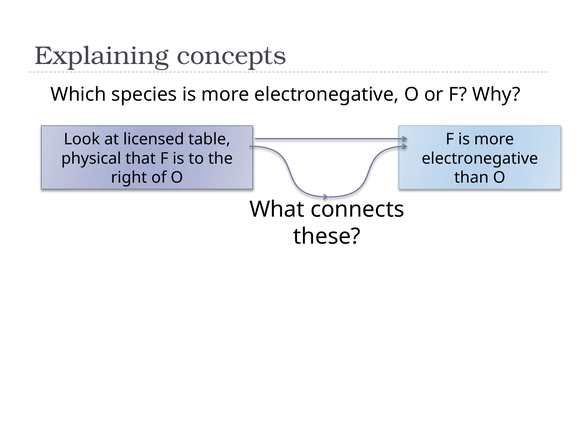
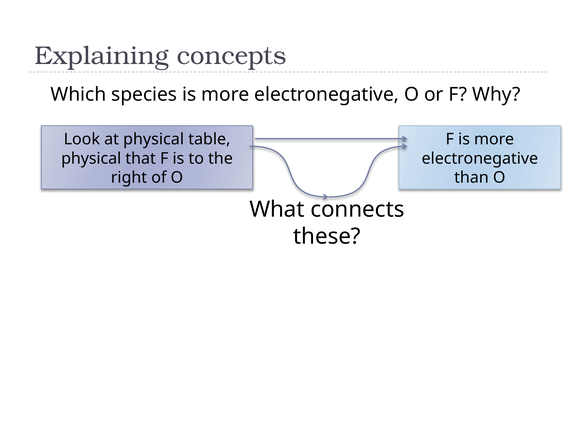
at licensed: licensed -> physical (154, 139)
